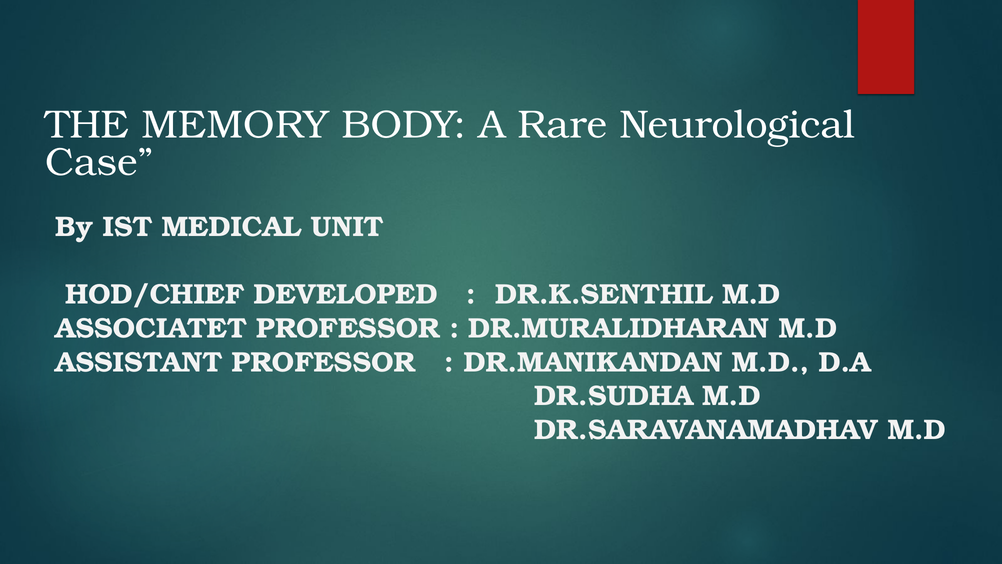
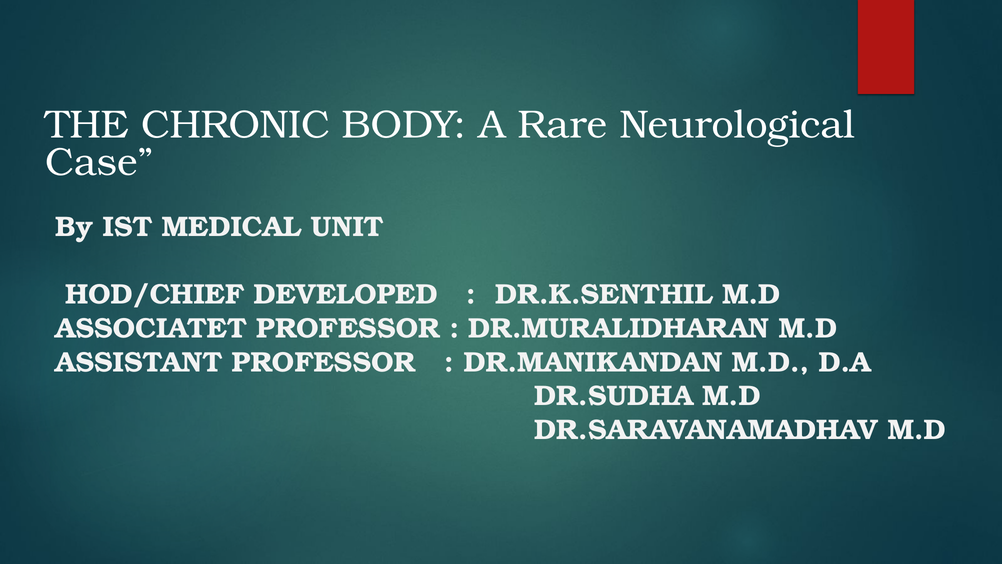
MEMORY: MEMORY -> CHRONIC (236, 125)
